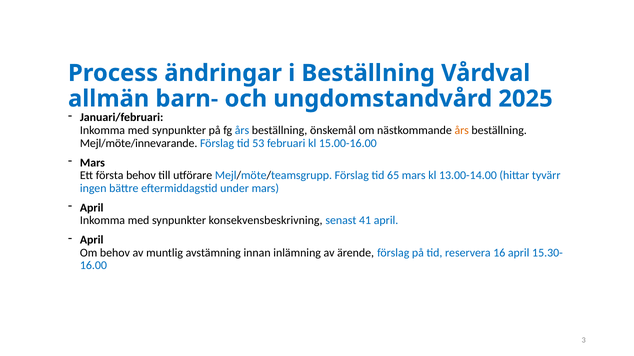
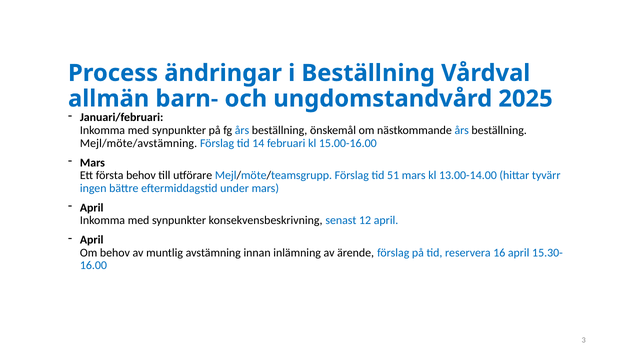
års colour: orange -> blue (462, 131)
Mejl/möte/innevarande: Mejl/möte/innevarande -> Mejl/möte/avstämning (139, 143)
53: 53 -> 14 (258, 143)
65: 65 -> 51 (393, 176)
41: 41 -> 12 (365, 221)
